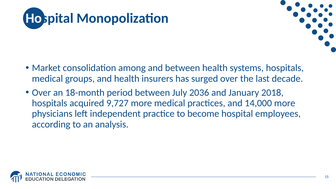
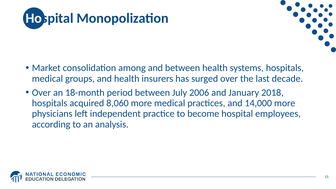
2036: 2036 -> 2006 (199, 93)
9,727: 9,727 -> 8,060 (117, 103)
